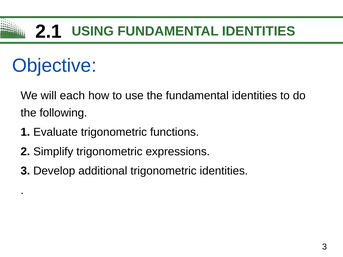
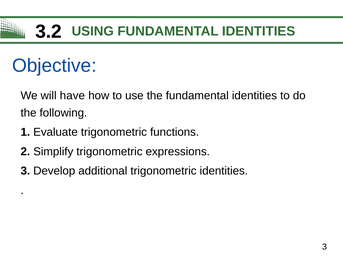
2.1: 2.1 -> 3.2 (49, 32)
each: each -> have (72, 96)
